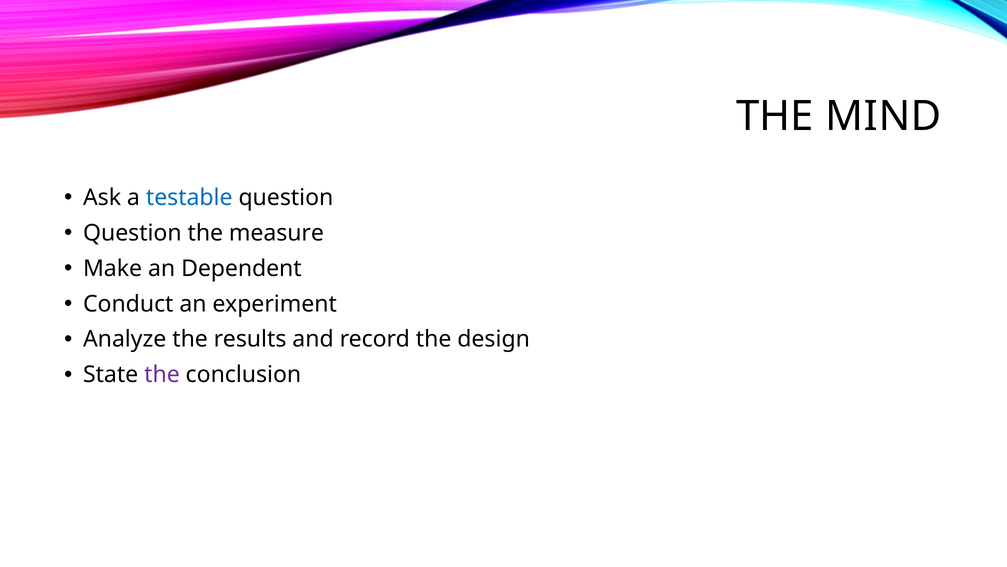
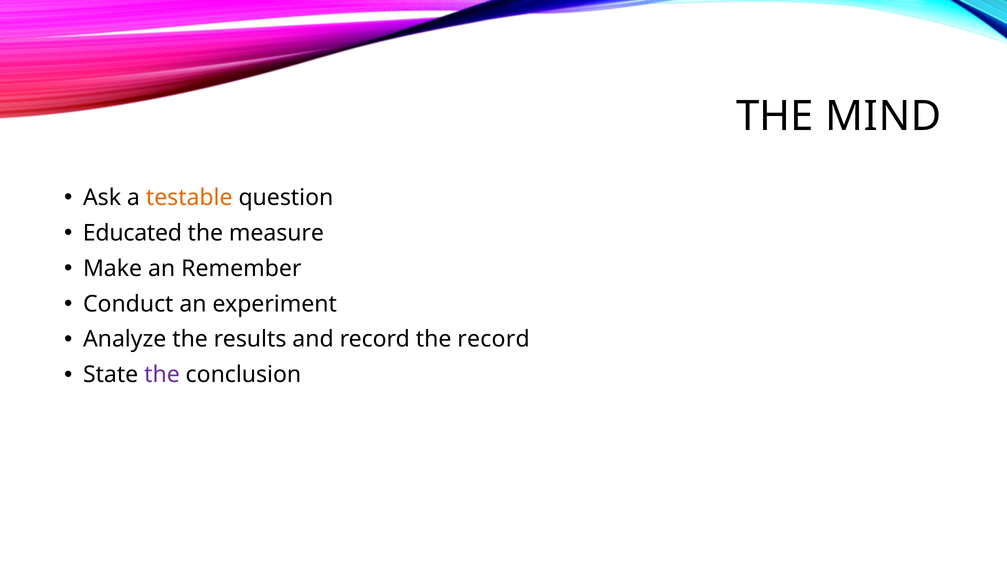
testable colour: blue -> orange (189, 197)
Question: Question -> Educated (132, 233)
Dependent: Dependent -> Remember (241, 268)
the design: design -> record (494, 339)
